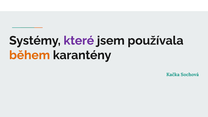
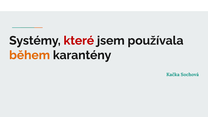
které colour: purple -> red (79, 41)
